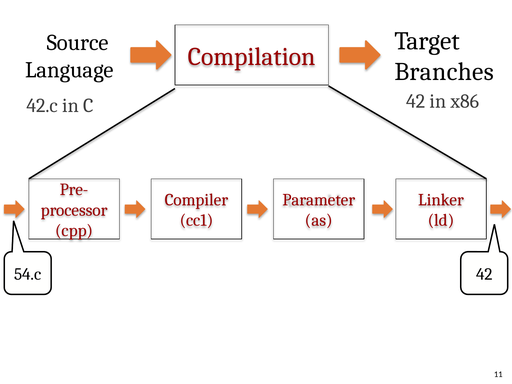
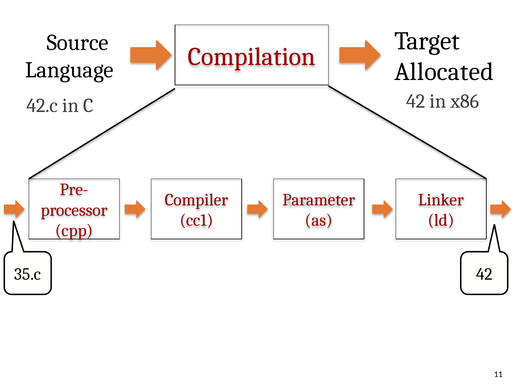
Branches: Branches -> Allocated (444, 72)
54.c: 54.c -> 35.c (28, 274)
